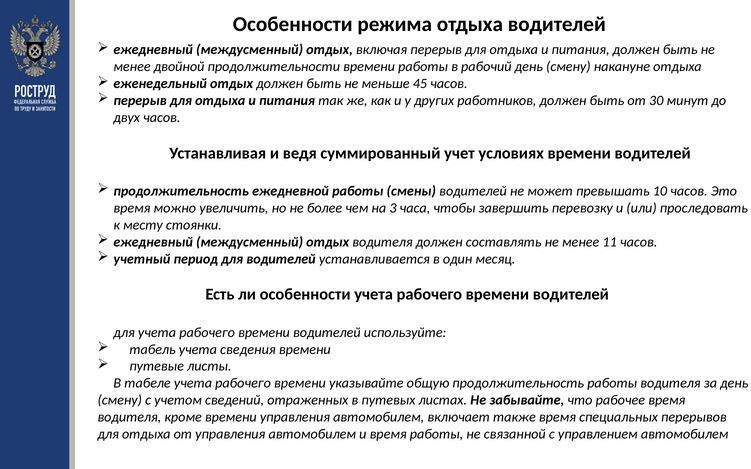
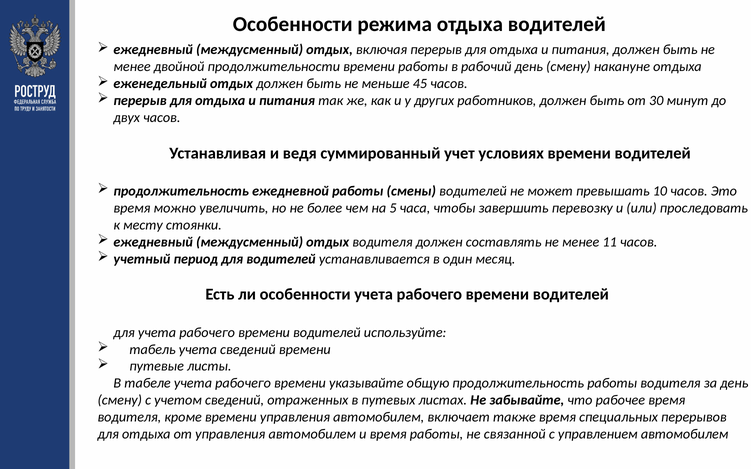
3: 3 -> 5 (393, 208)
учета сведения: сведения -> сведений (248, 349)
